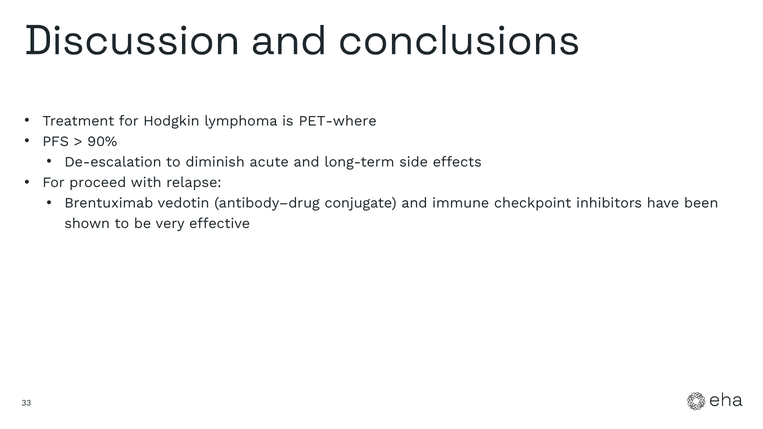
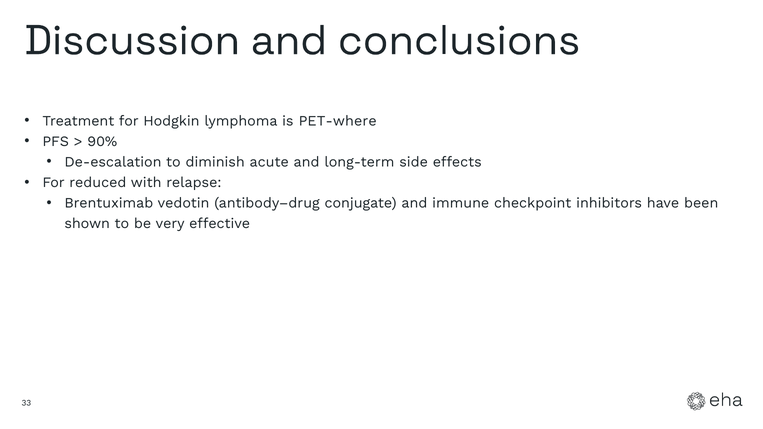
proceed: proceed -> reduced (98, 183)
